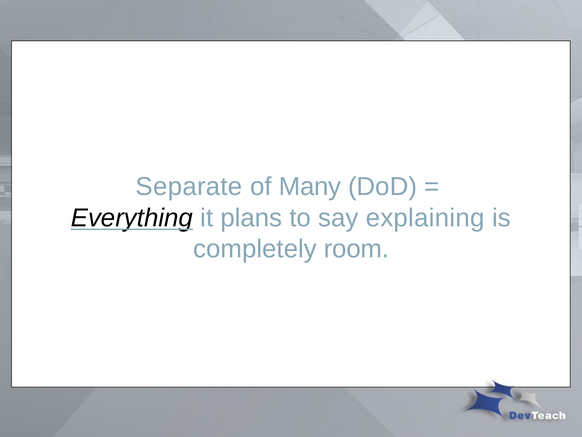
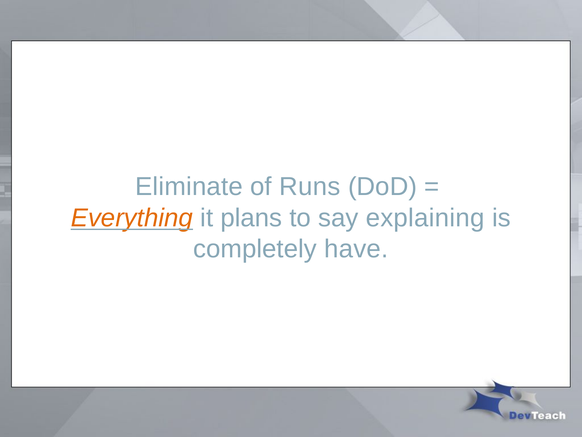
Separate: Separate -> Eliminate (189, 187)
Many: Many -> Runs (310, 187)
Everything colour: black -> orange (132, 218)
room: room -> have (356, 249)
